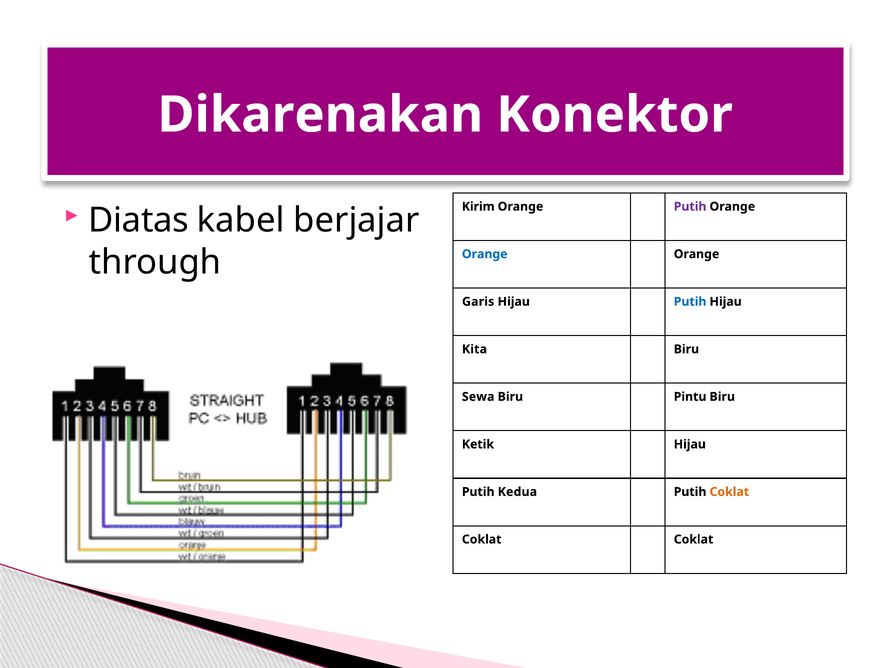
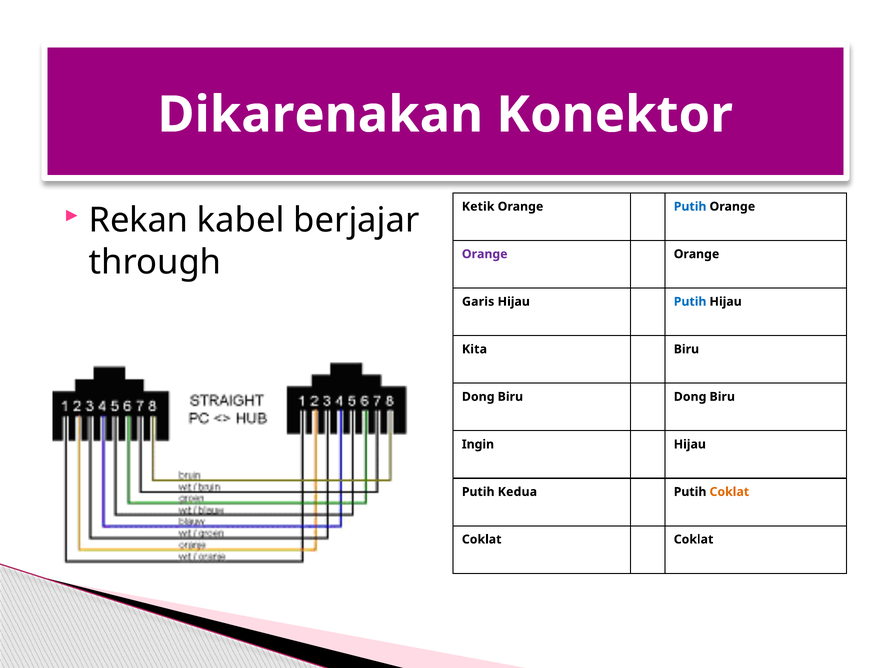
Kirim: Kirim -> Ketik (478, 207)
Putih colour: purple -> blue (690, 207)
Diatas: Diatas -> Rekan (139, 221)
Orange colour: blue -> purple (485, 254)
Sewa: Sewa -> Dong (478, 397)
Pintu: Pintu -> Dong (690, 397)
Ketik: Ketik -> Ingin (478, 444)
